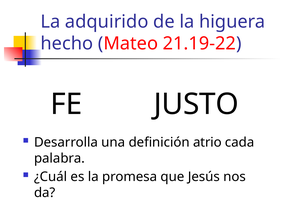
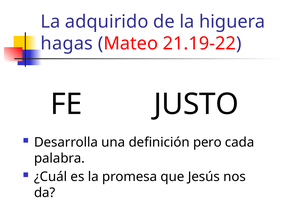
hecho: hecho -> hagas (67, 43)
atrio: atrio -> pero (207, 142)
